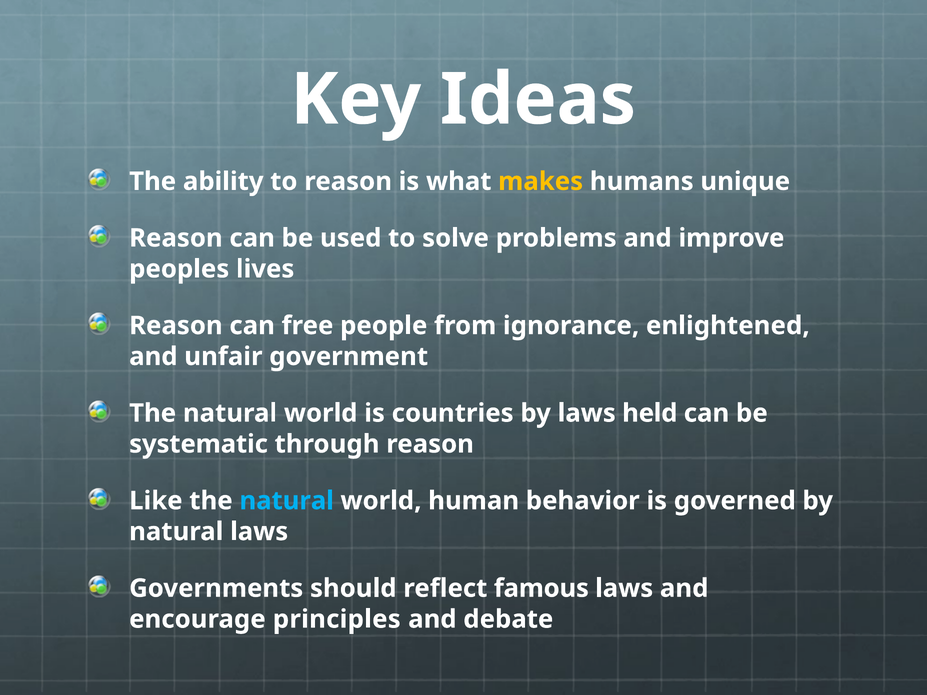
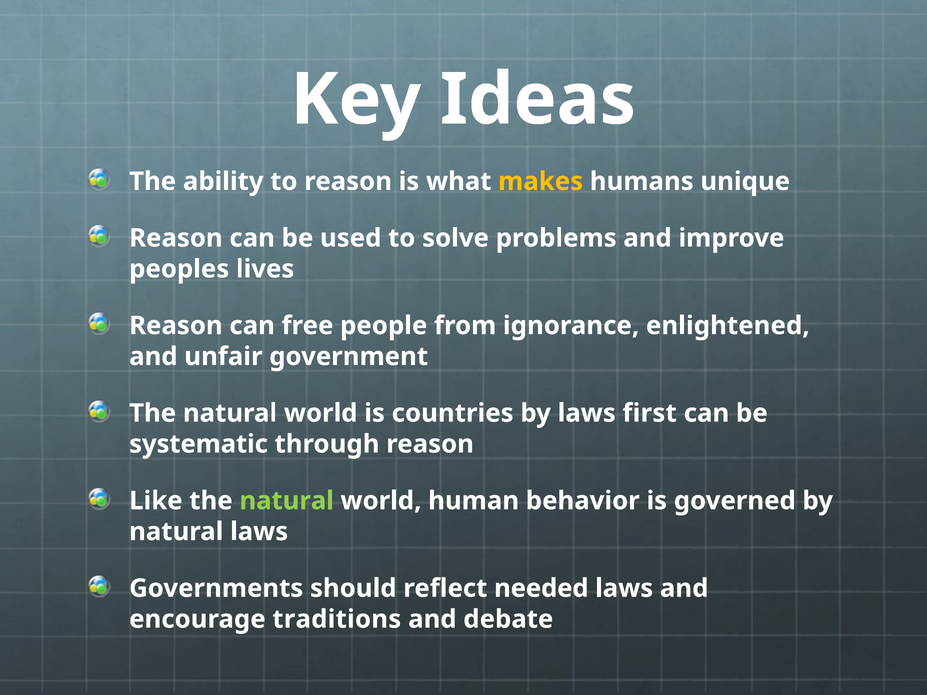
held: held -> first (650, 413)
natural colour: light blue -> light green (287, 501)
famous: famous -> needed (541, 589)
principles: principles -> traditions (337, 619)
